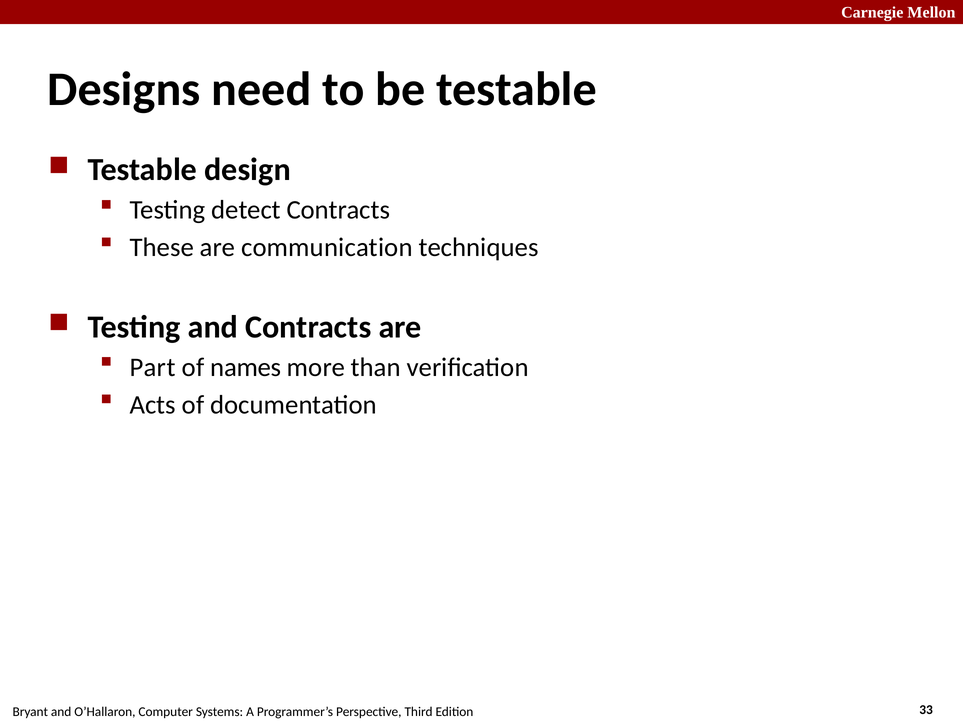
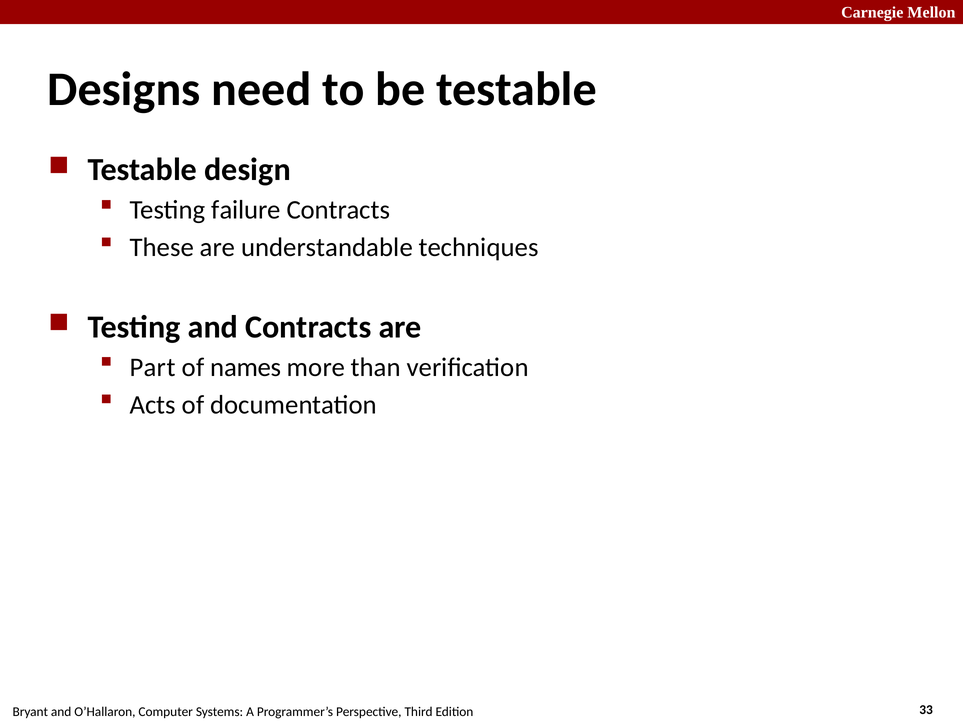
detect: detect -> failure (246, 210)
communication: communication -> understandable (327, 248)
